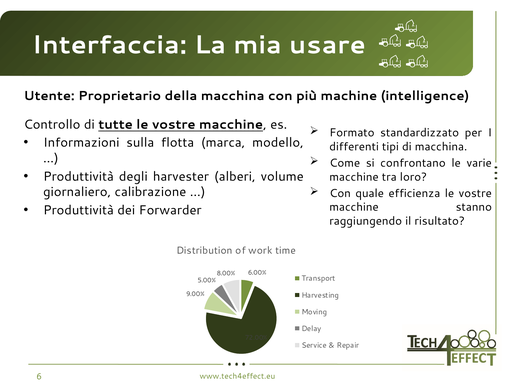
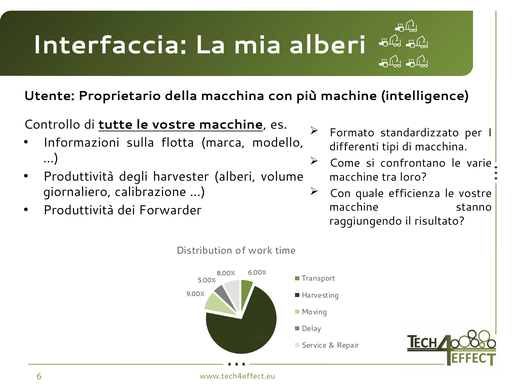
mia usare: usare -> alberi (328, 45)
